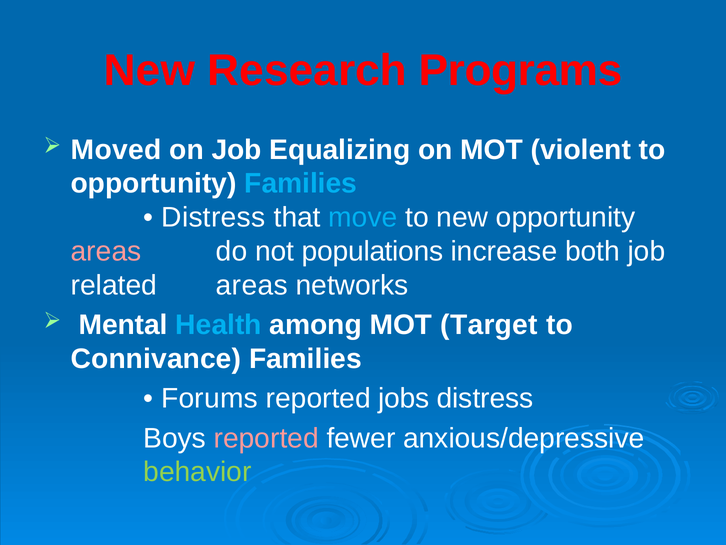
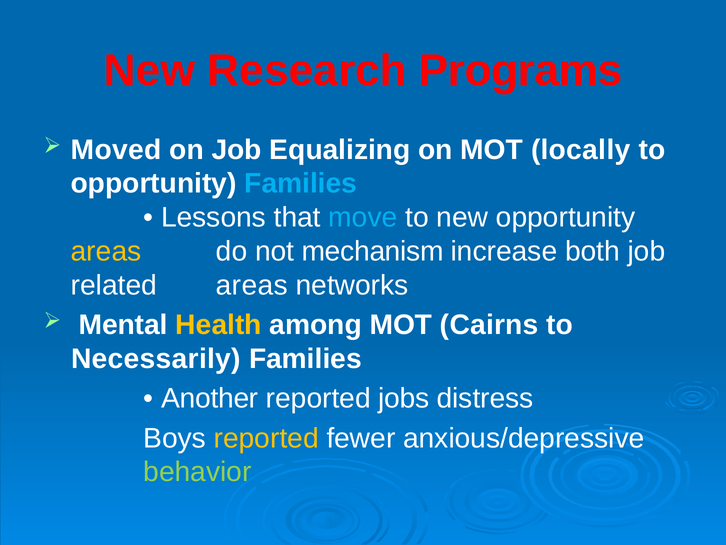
violent: violent -> locally (581, 150)
Distress: Distress -> Lessons (213, 217)
areas colour: pink -> yellow (106, 251)
populations: populations -> mechanism (373, 251)
Health colour: light blue -> yellow (219, 325)
Target: Target -> Cairns (489, 325)
Connivance: Connivance -> Necessarily (156, 359)
Forums: Forums -> Another (210, 398)
reported colour: pink -> yellow (266, 438)
